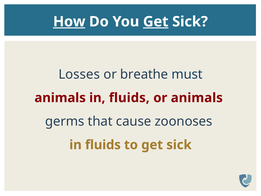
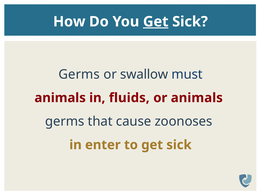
How underline: present -> none (69, 22)
Losses: Losses -> Germs (79, 74)
breathe: breathe -> swallow (144, 74)
fluids: fluids -> enter (103, 145)
